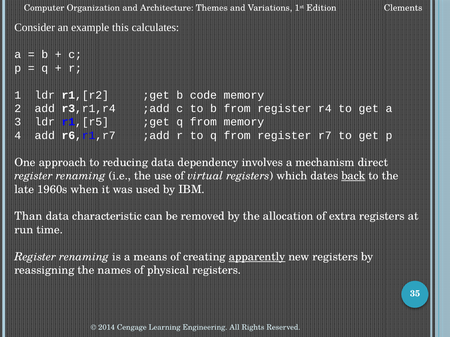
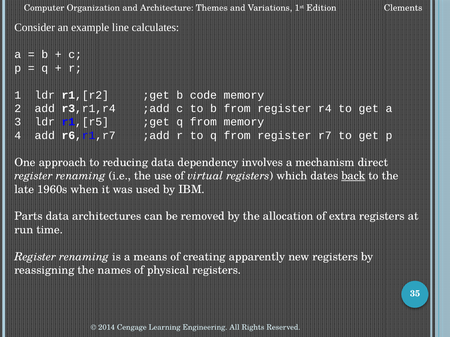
this: this -> line (120, 28)
Than: Than -> Parts (29, 217)
characteristic: characteristic -> architectures (107, 217)
apparently underline: present -> none (257, 257)
